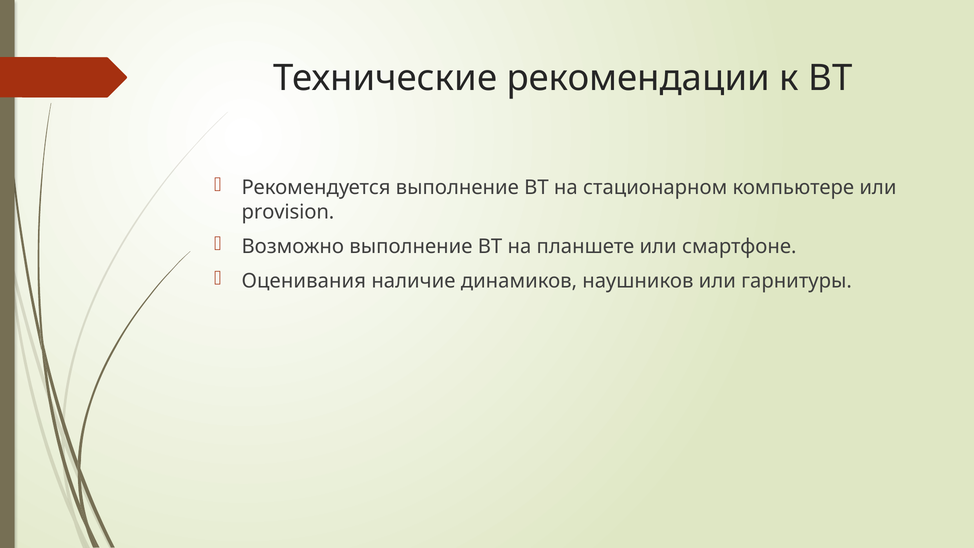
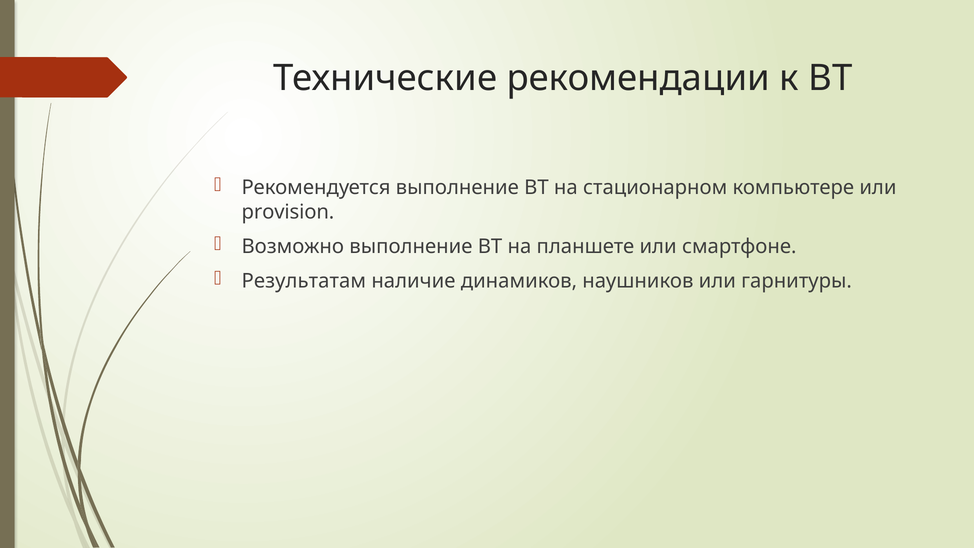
Оценивания: Оценивания -> Результатам (304, 281)
